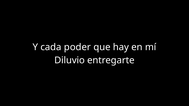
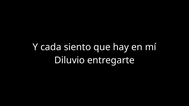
poder: poder -> siento (77, 47)
